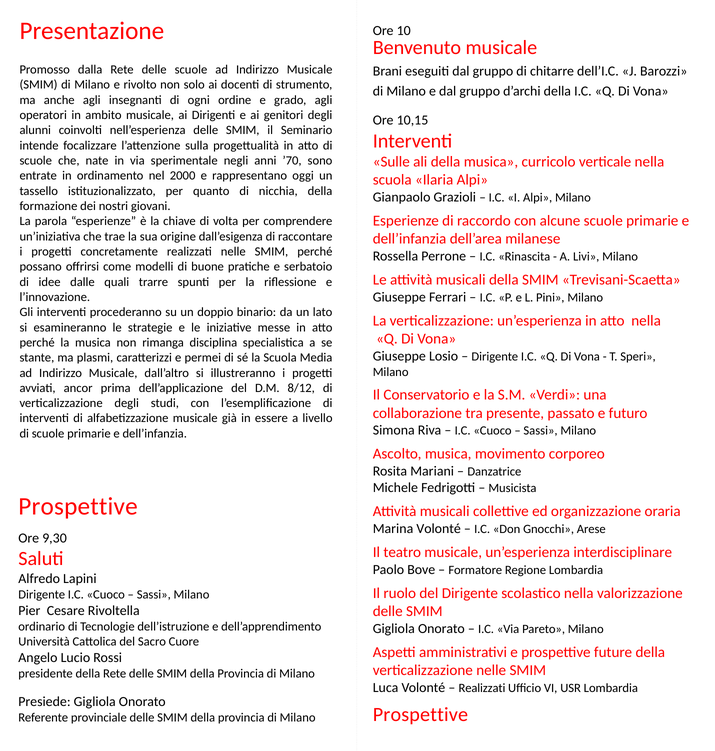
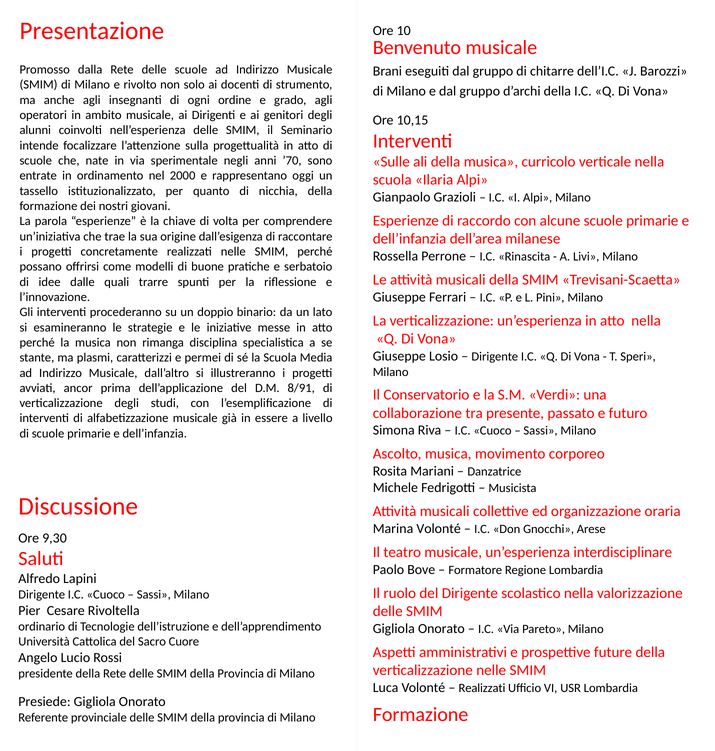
8/12: 8/12 -> 8/91 (301, 388)
Prospettive: Prospettive -> Discussione (78, 506)
Prospettive: Prospettive -> Formazione (421, 714)
